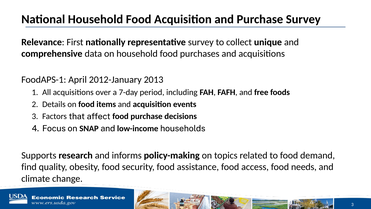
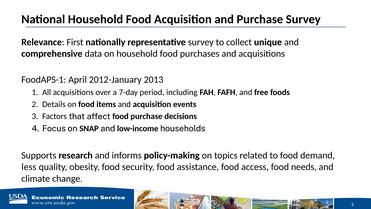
find: find -> less (29, 167)
